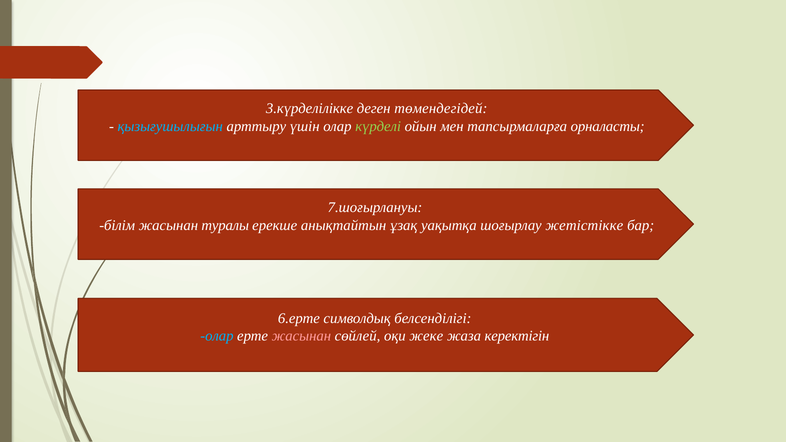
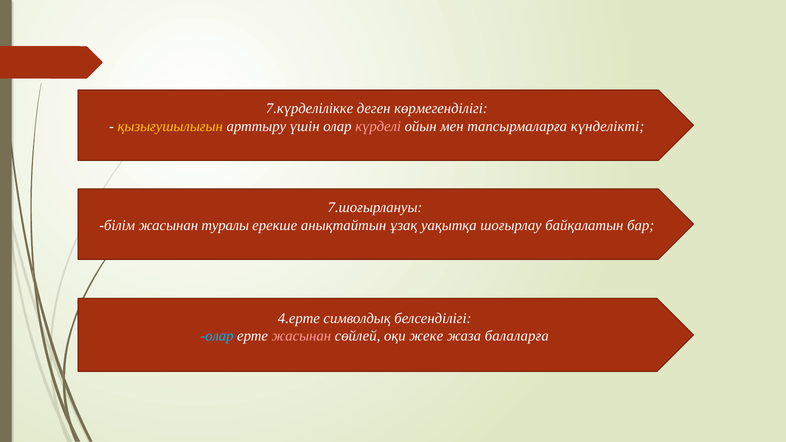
3.күрделілікке: 3.күрделілікке -> 7.күрделілікке (310, 109)
төмендегідей: төмендегідей -> көрмегенділігі (441, 109)
қызығушылығын colour: light blue -> yellow (170, 126)
күрделі colour: light green -> pink (378, 126)
орналасты: орналасты -> күнделікті (608, 126)
жетістікке: жетістікке -> байқалатын (584, 225)
6.ерте: 6.ерте -> 4.ерте (299, 318)
керектігін: керектігін -> балаларға (517, 336)
